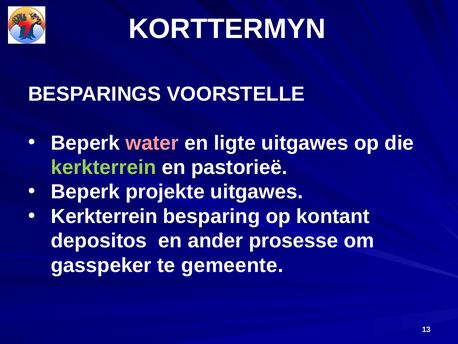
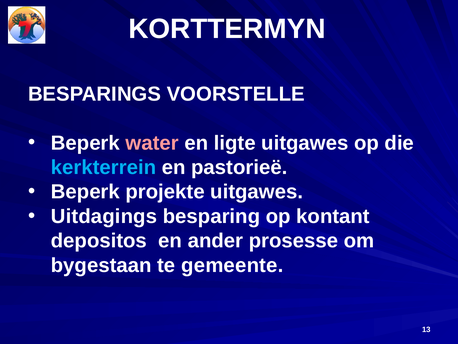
kerkterrein colour: light green -> light blue (104, 167)
Kerkterrein: Kerkterrein -> Uitdagings (104, 216)
gasspeker: gasspeker -> bygestaan (101, 265)
